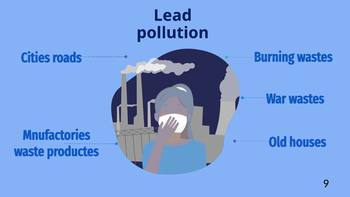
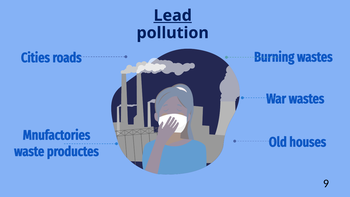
Lead underline: none -> present (173, 16)
